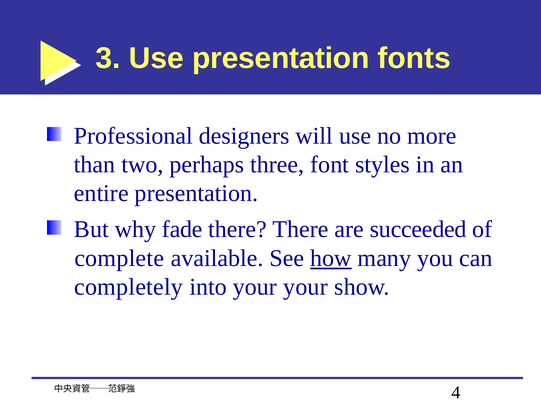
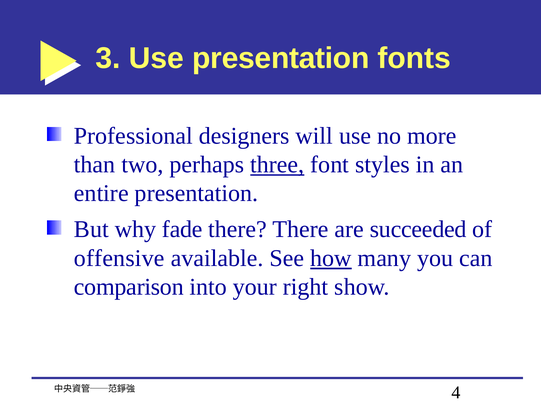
three underline: none -> present (277, 165)
complete: complete -> offensive (119, 259)
completely: completely -> comparison (129, 288)
your your: your -> right (306, 288)
